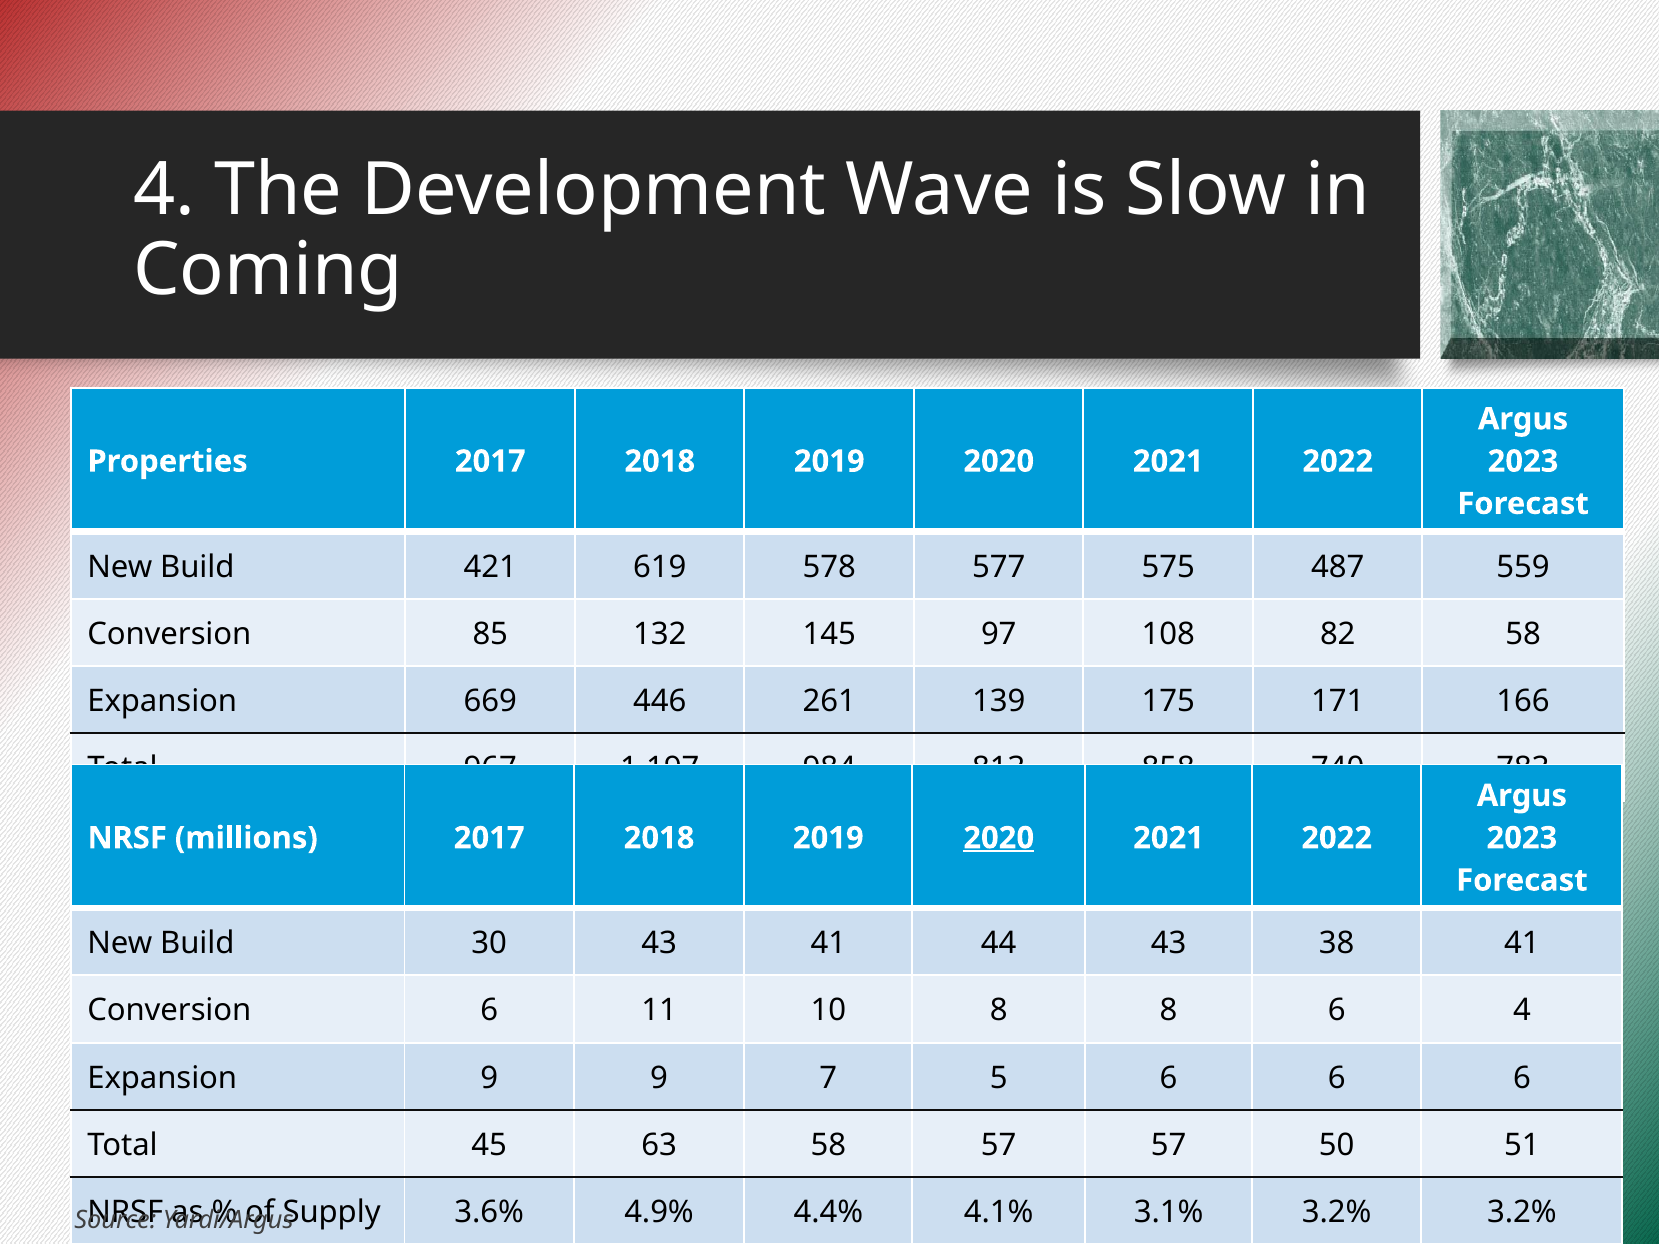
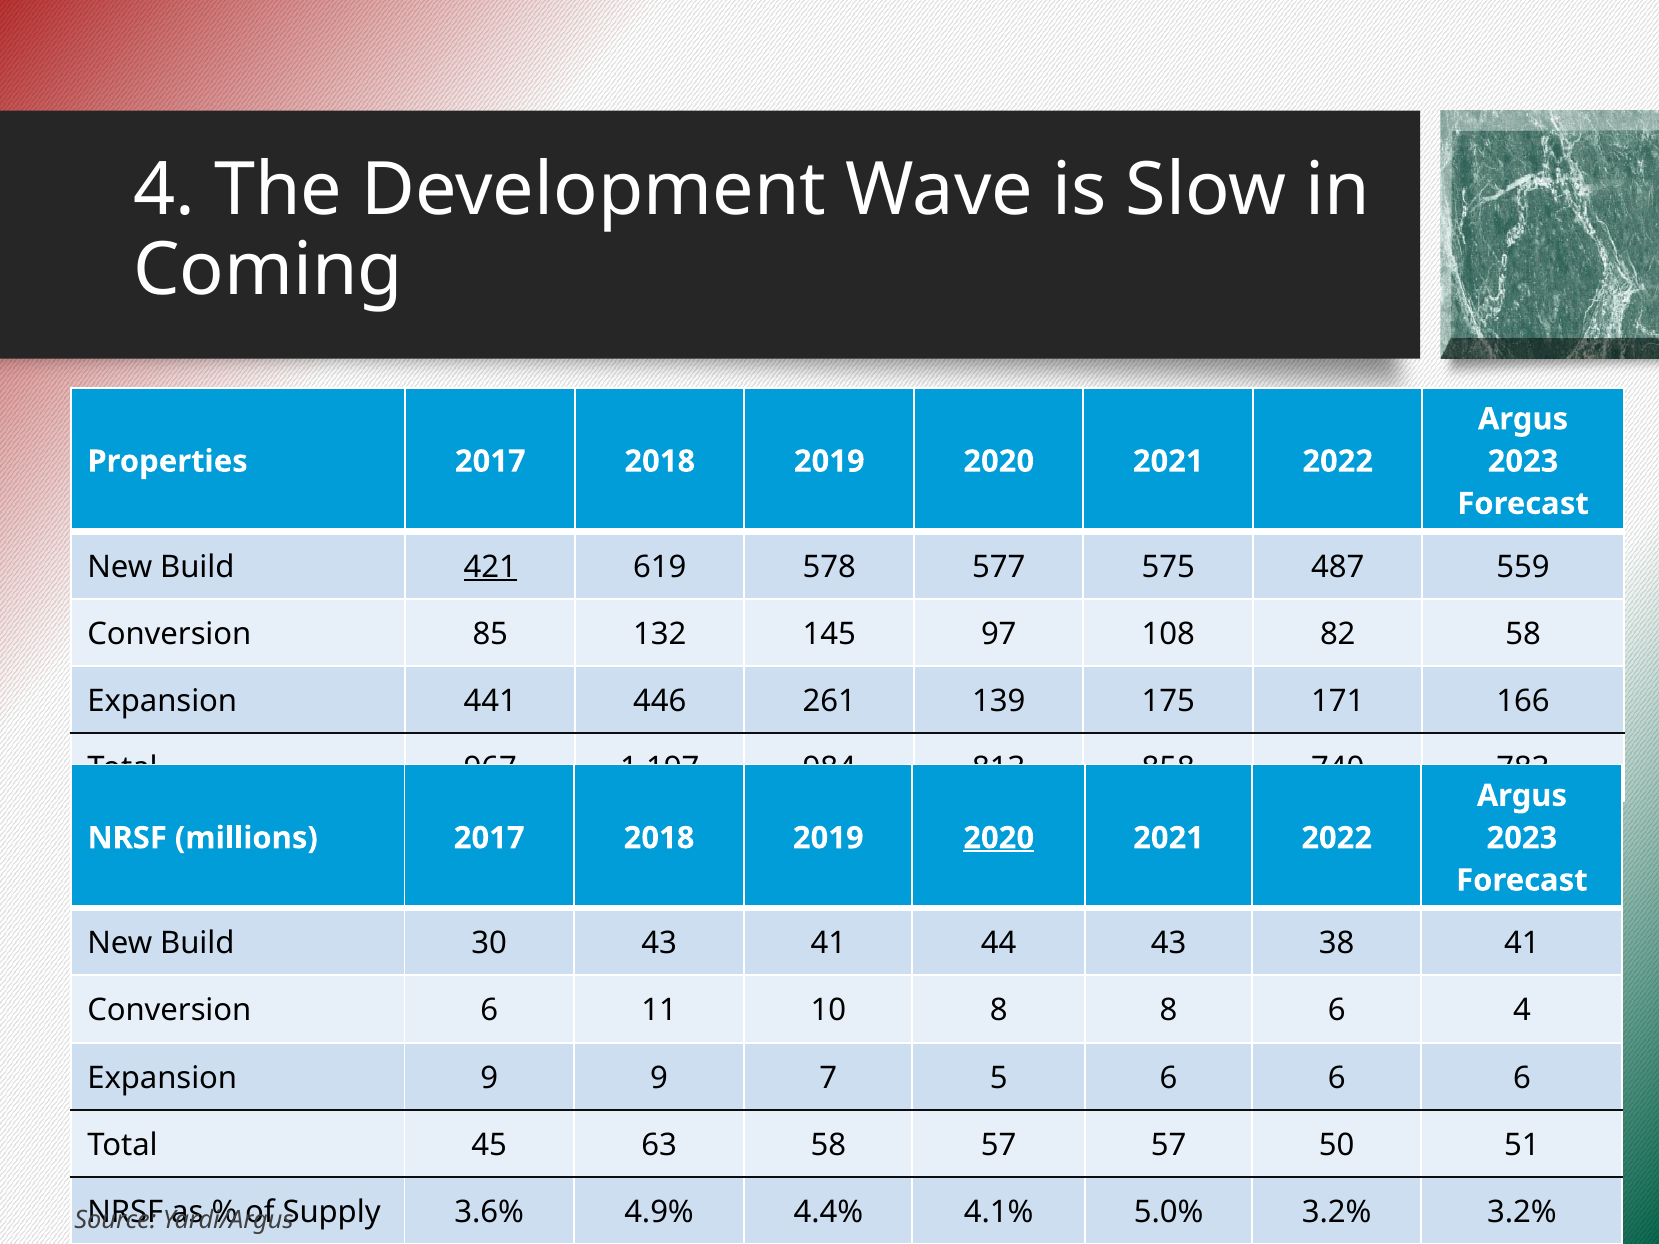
421 underline: none -> present (490, 567)
669: 669 -> 441 (490, 702)
3.1%: 3.1% -> 5.0% (1169, 1213)
